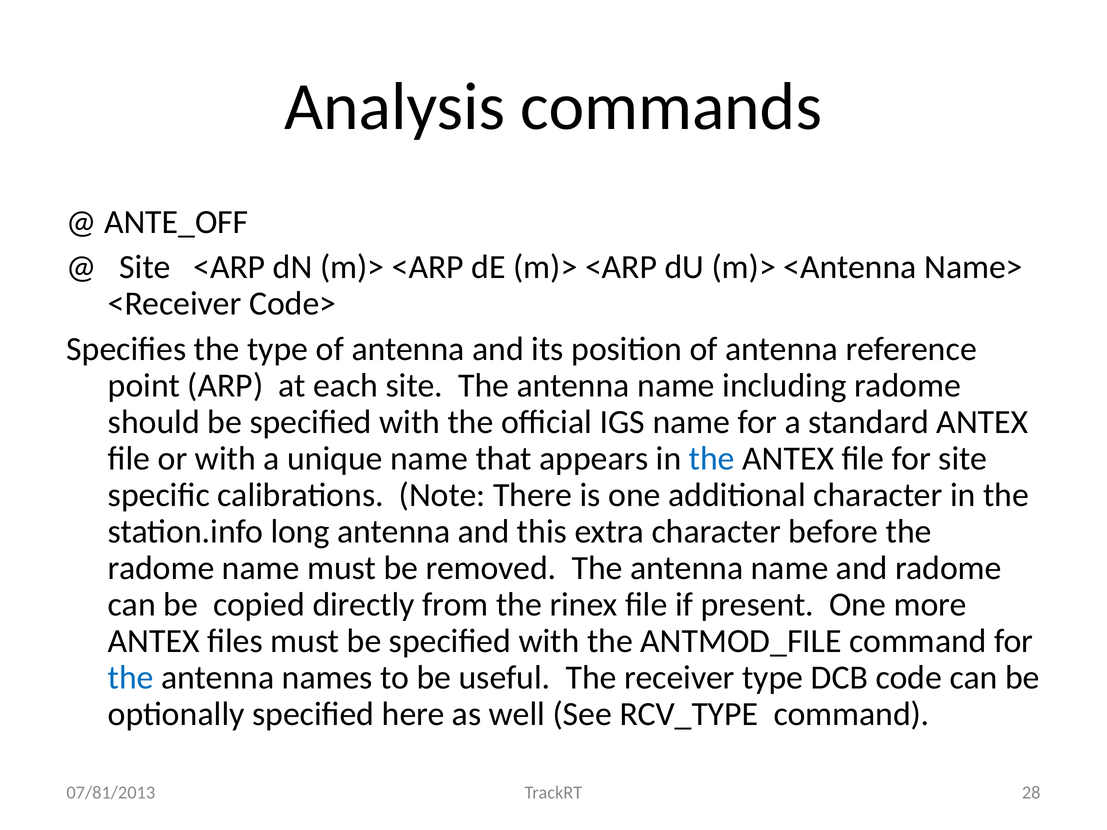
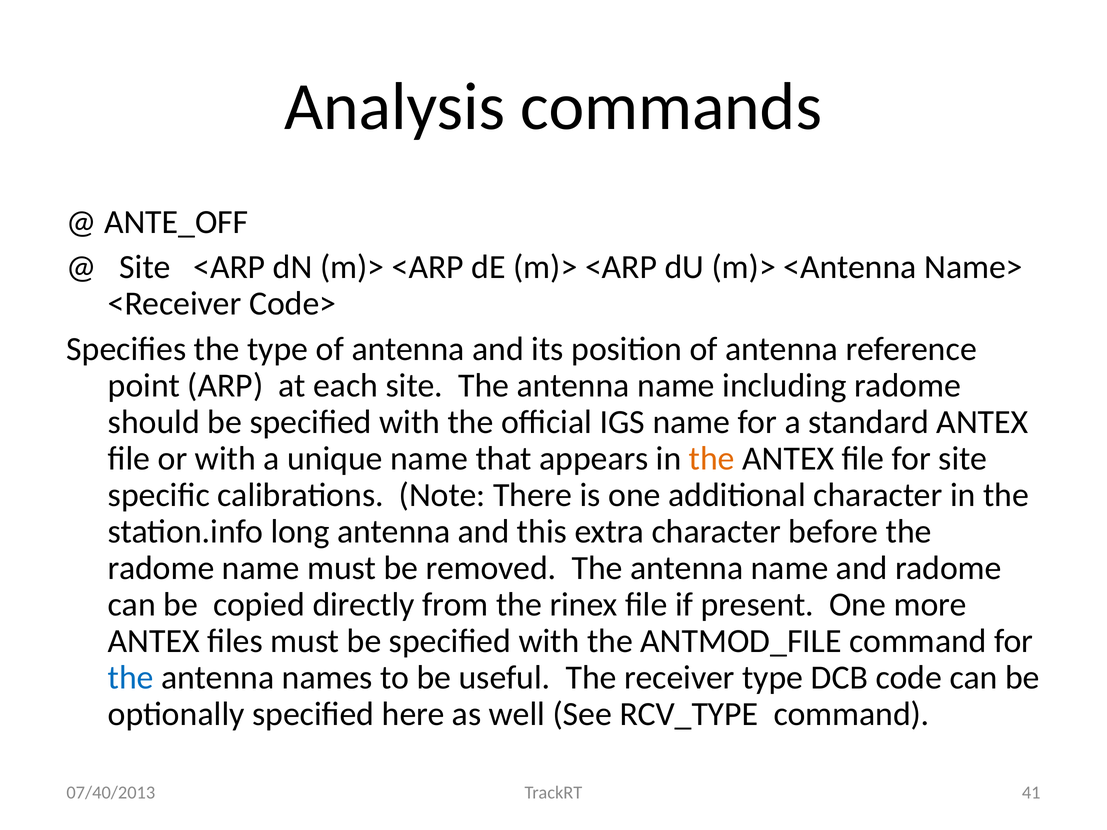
the colour: blue -> orange (712, 459)
28: 28 -> 41 (1031, 793)
07/81/2013: 07/81/2013 -> 07/40/2013 (111, 793)
